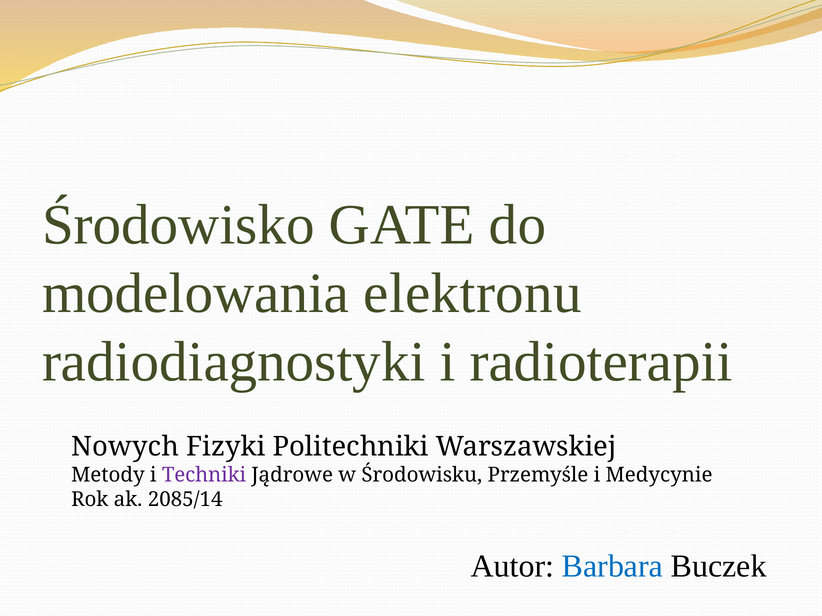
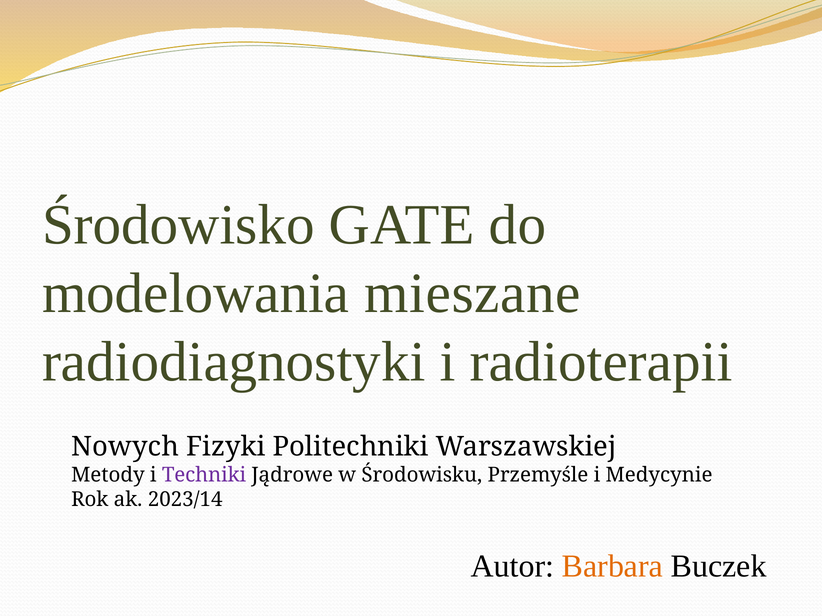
elektronu: elektronu -> mieszane (473, 294)
2085/14: 2085/14 -> 2023/14 (185, 500)
Barbara colour: blue -> orange (612, 567)
